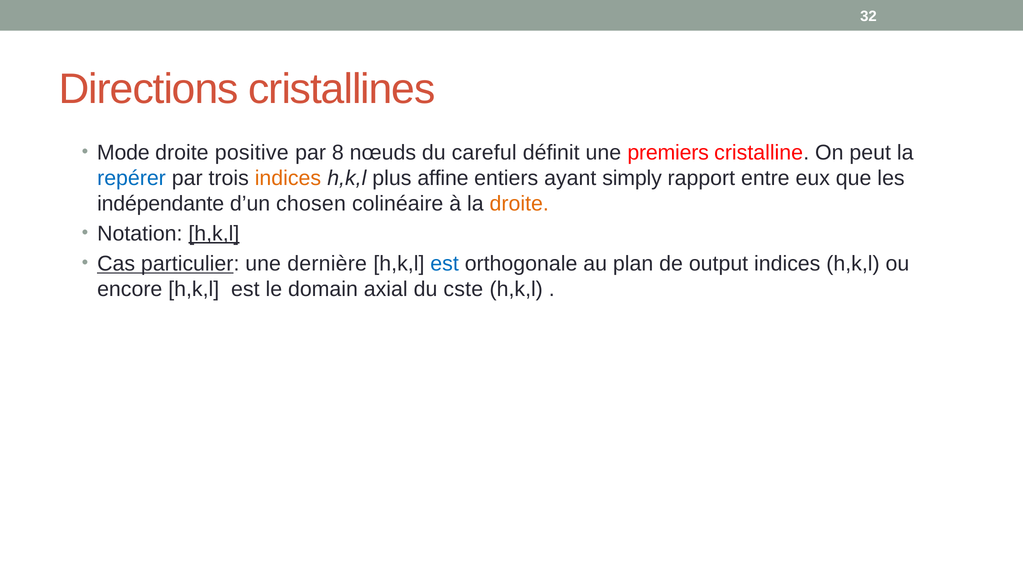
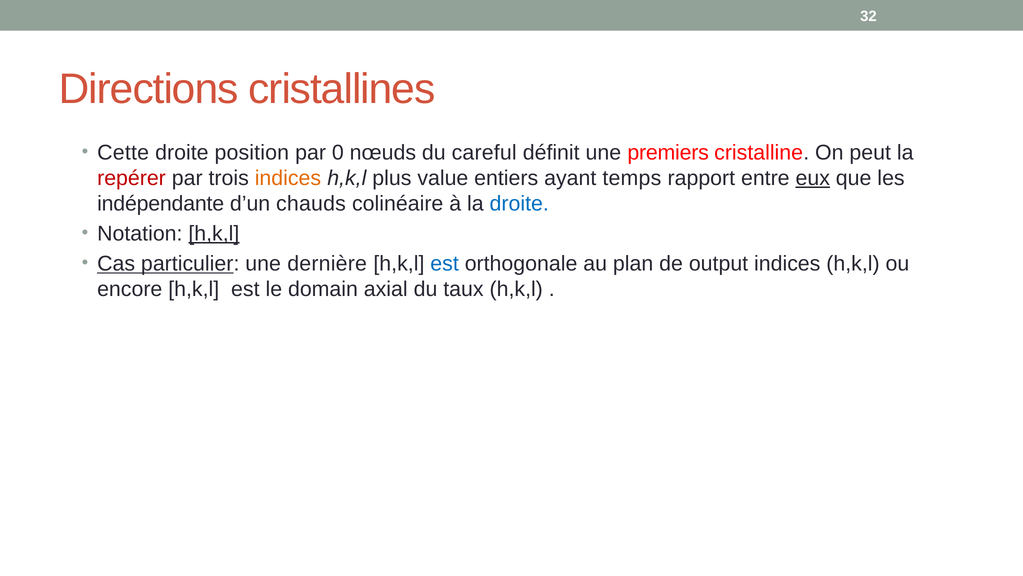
Mode: Mode -> Cette (123, 152)
positive: positive -> position (252, 152)
8: 8 -> 0 (338, 152)
repérer colour: blue -> red (132, 178)
affine: affine -> value (443, 178)
simply: simply -> temps (632, 178)
eux underline: none -> present (813, 178)
chosen: chosen -> chauds (311, 204)
droite colour: orange -> blue (519, 204)
cste: cste -> taux (463, 289)
